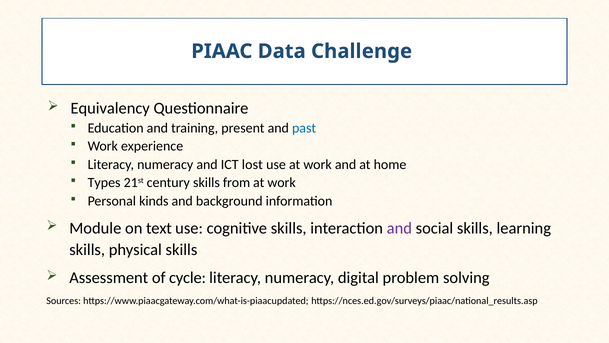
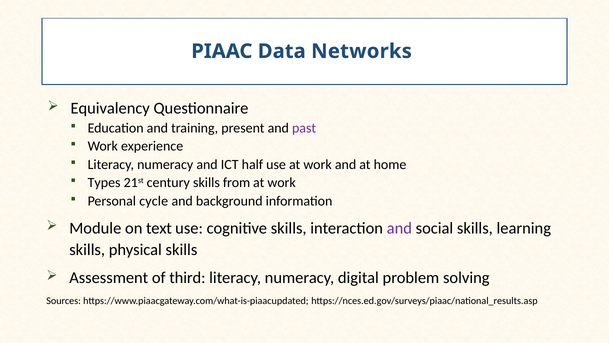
Challenge: Challenge -> Networks (362, 51)
past colour: blue -> purple (304, 128)
lost: lost -> half (252, 164)
kinds: kinds -> cycle (154, 201)
cycle: cycle -> third (187, 278)
